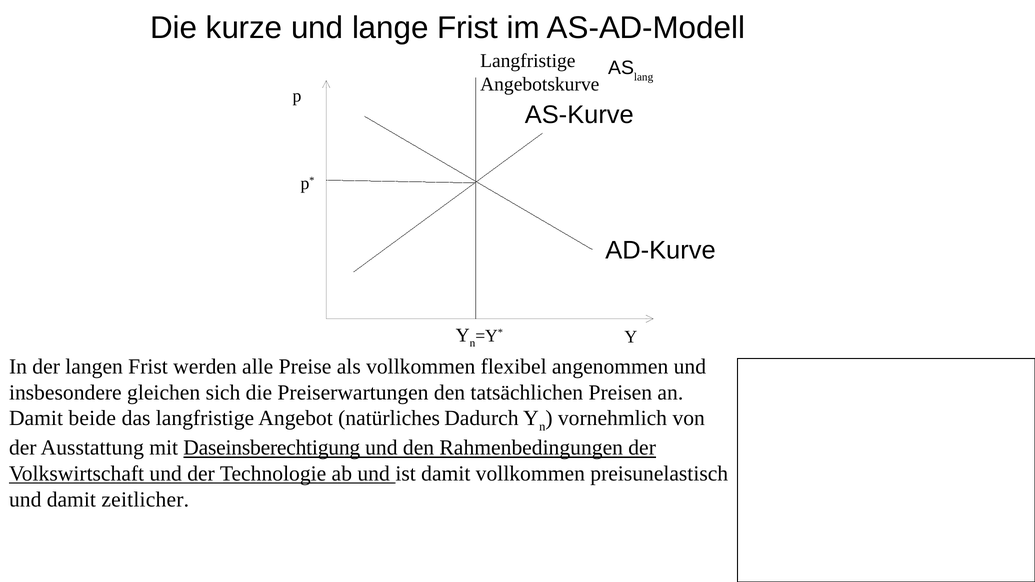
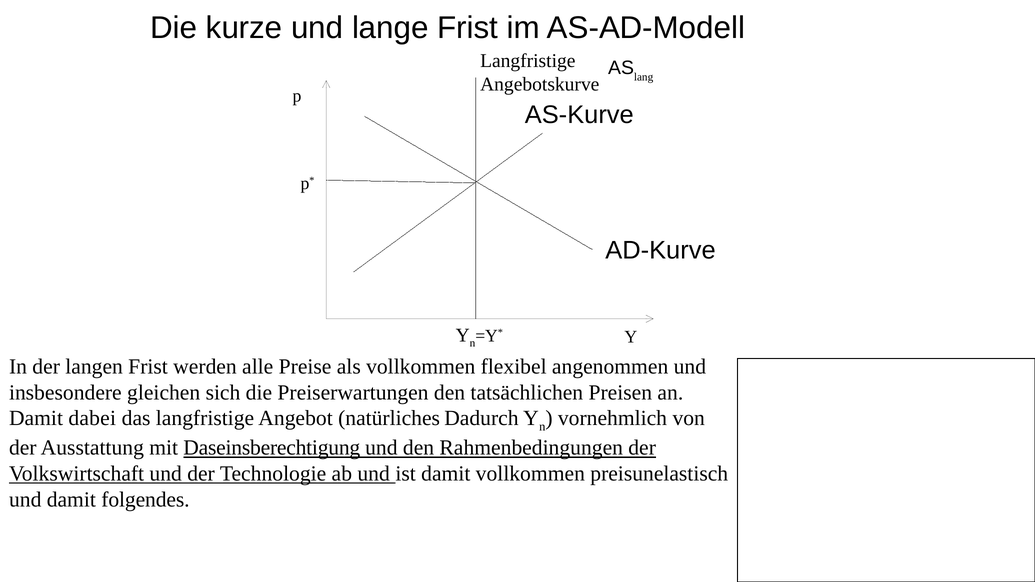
beide: beide -> dabei (92, 418)
zeitlicher: zeitlicher -> folgendes (145, 500)
